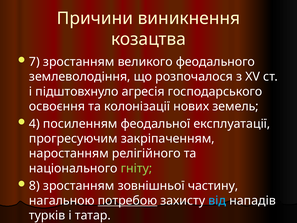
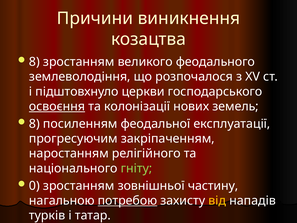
7: 7 -> 8 (34, 62)
агресія: агресія -> церкви (143, 91)
освоєння underline: none -> present (57, 106)
4: 4 -> 8 (34, 124)
8: 8 -> 0 (34, 186)
від colour: light blue -> yellow (217, 200)
